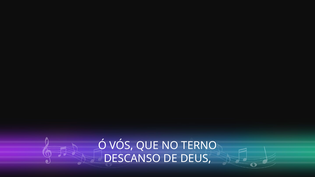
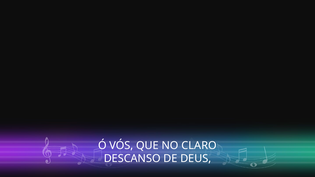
TERNO: TERNO -> CLARO (199, 146)
